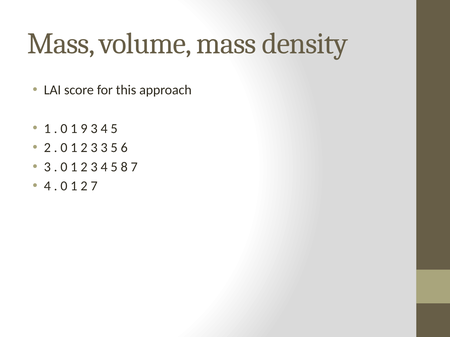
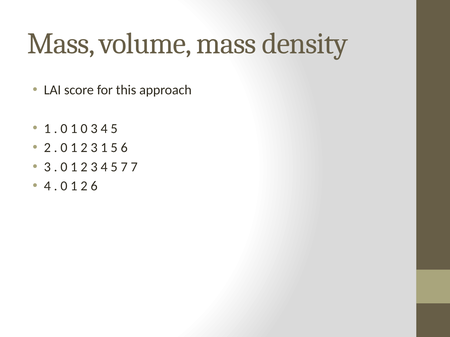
1 9: 9 -> 0 (84, 129)
3 3: 3 -> 1 (104, 148)
5 8: 8 -> 7 (124, 167)
2 7: 7 -> 6 (94, 186)
